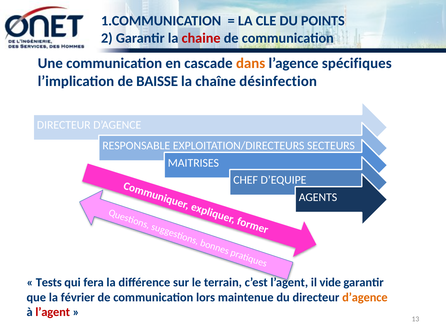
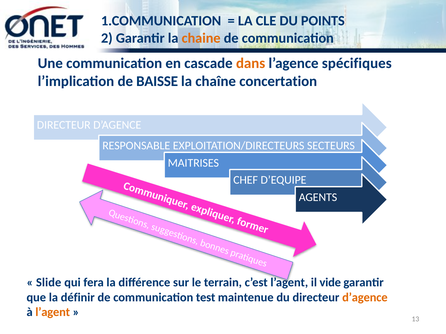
chaine colour: red -> orange (201, 38)
désinfection: désinfection -> concertation (278, 81)
Tests: Tests -> Slide (49, 283)
février: février -> définir (78, 298)
lors: lors -> test (206, 298)
l’agent colour: red -> orange (53, 313)
